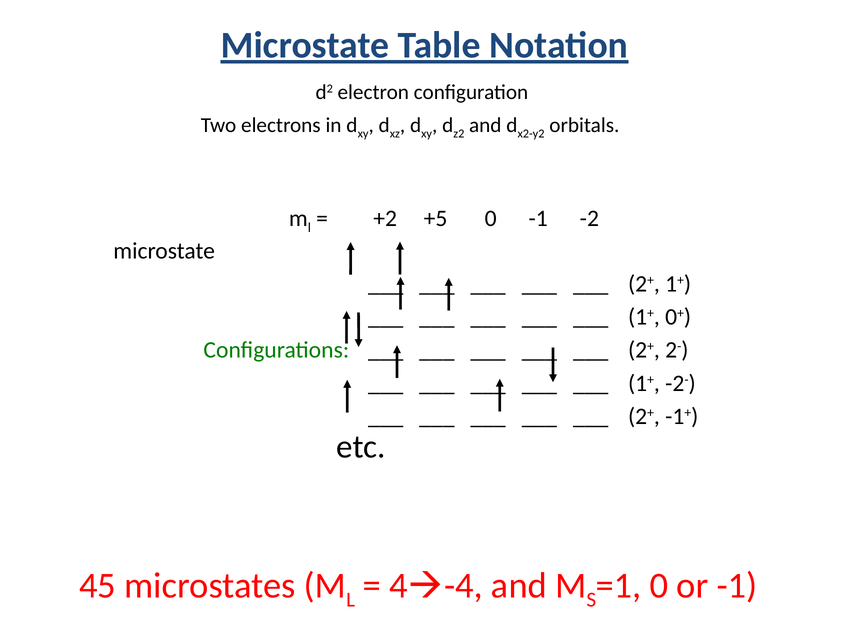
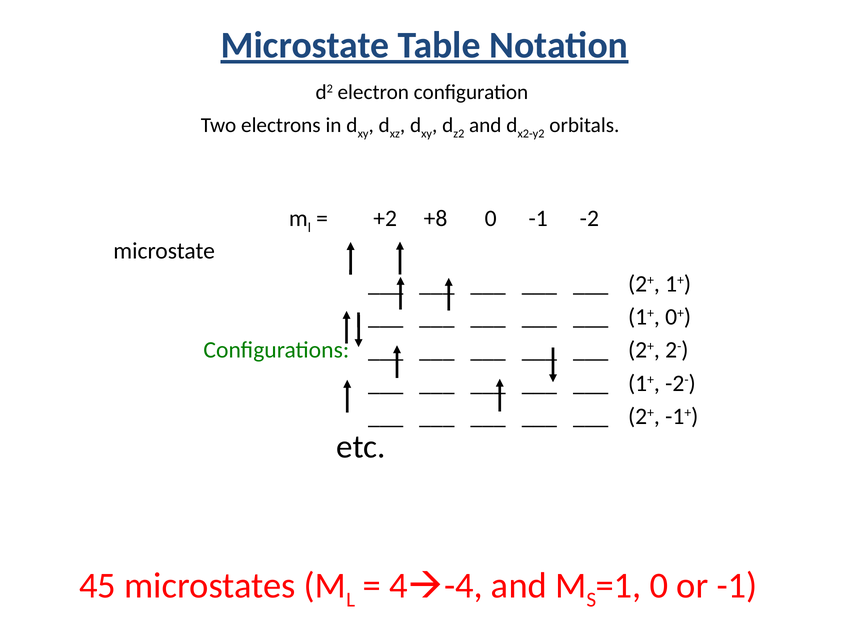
+5: +5 -> +8 (436, 219)
